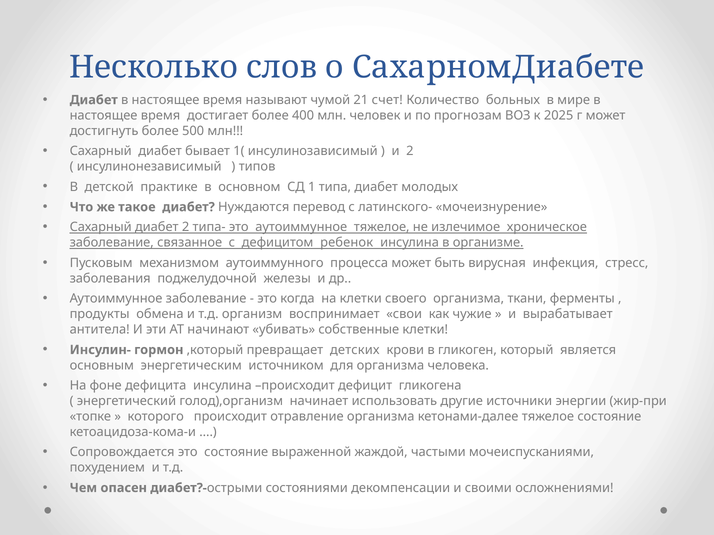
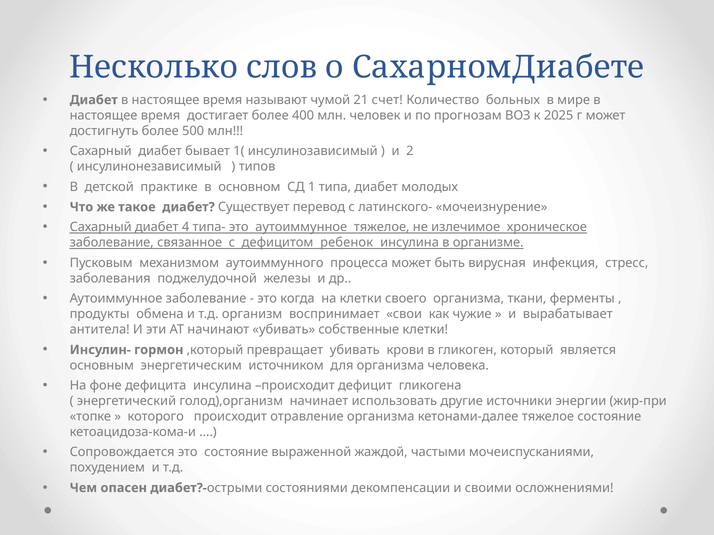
Нуждаются: Нуждаются -> Существует (254, 207)
диабет 2: 2 -> 4 (186, 227)
превращает детских: детских -> убивать (355, 350)
